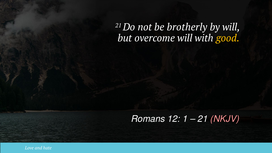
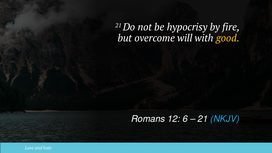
brotherly: brotherly -> hypocrisy (187, 27)
by will: will -> fire (231, 27)
1: 1 -> 6 (185, 119)
NKJV colour: pink -> light blue (225, 119)
